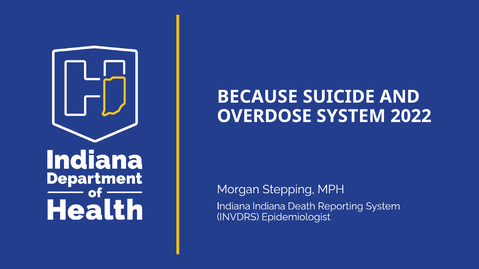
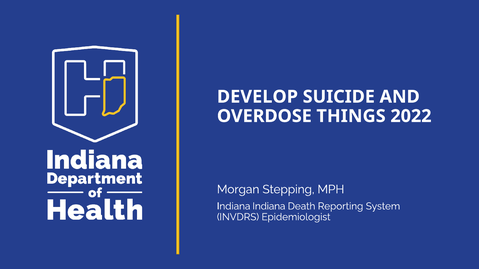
BECAUSE: BECAUSE -> DEVELOP (257, 97)
OVERDOSE SYSTEM: SYSTEM -> THINGS (351, 116)
